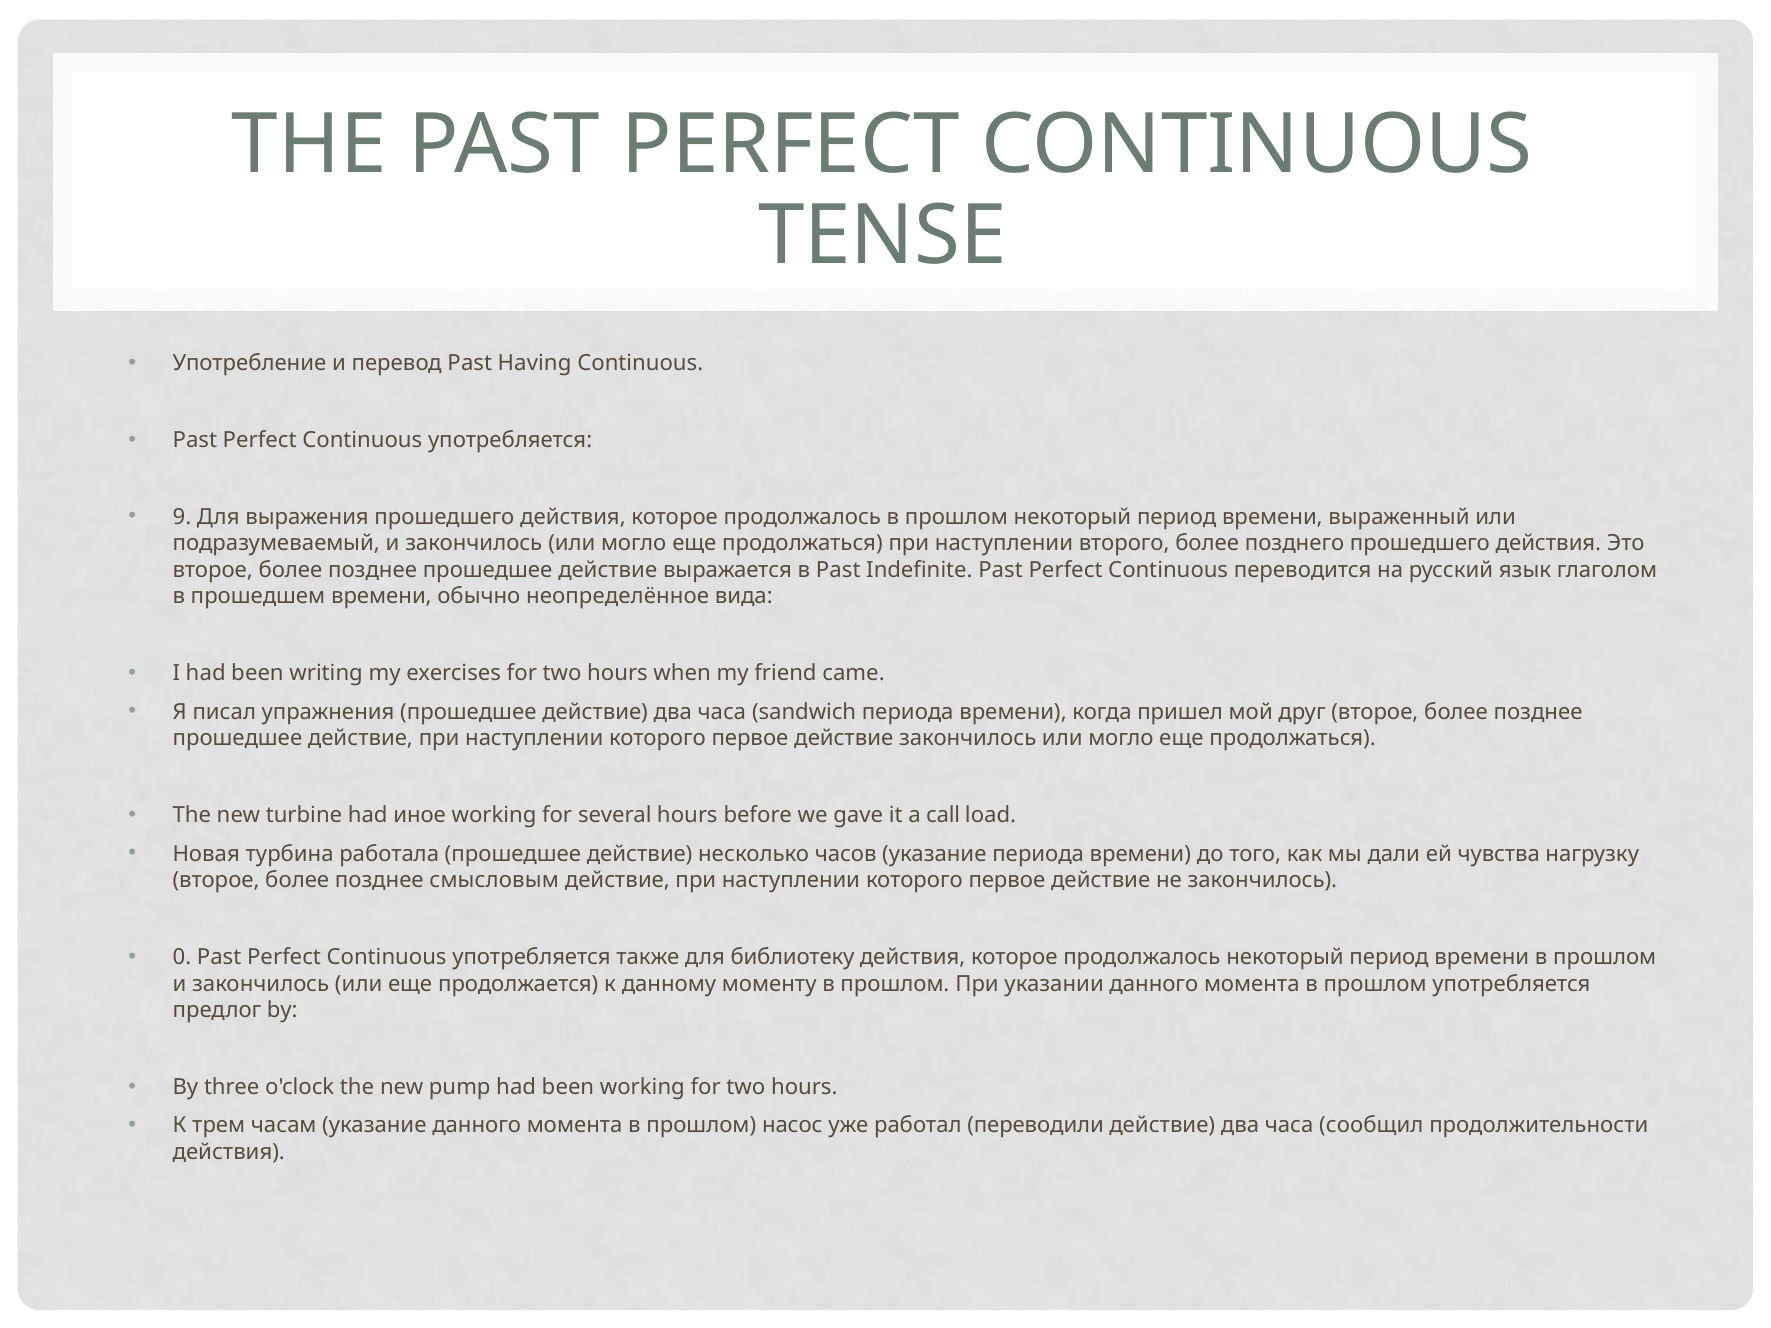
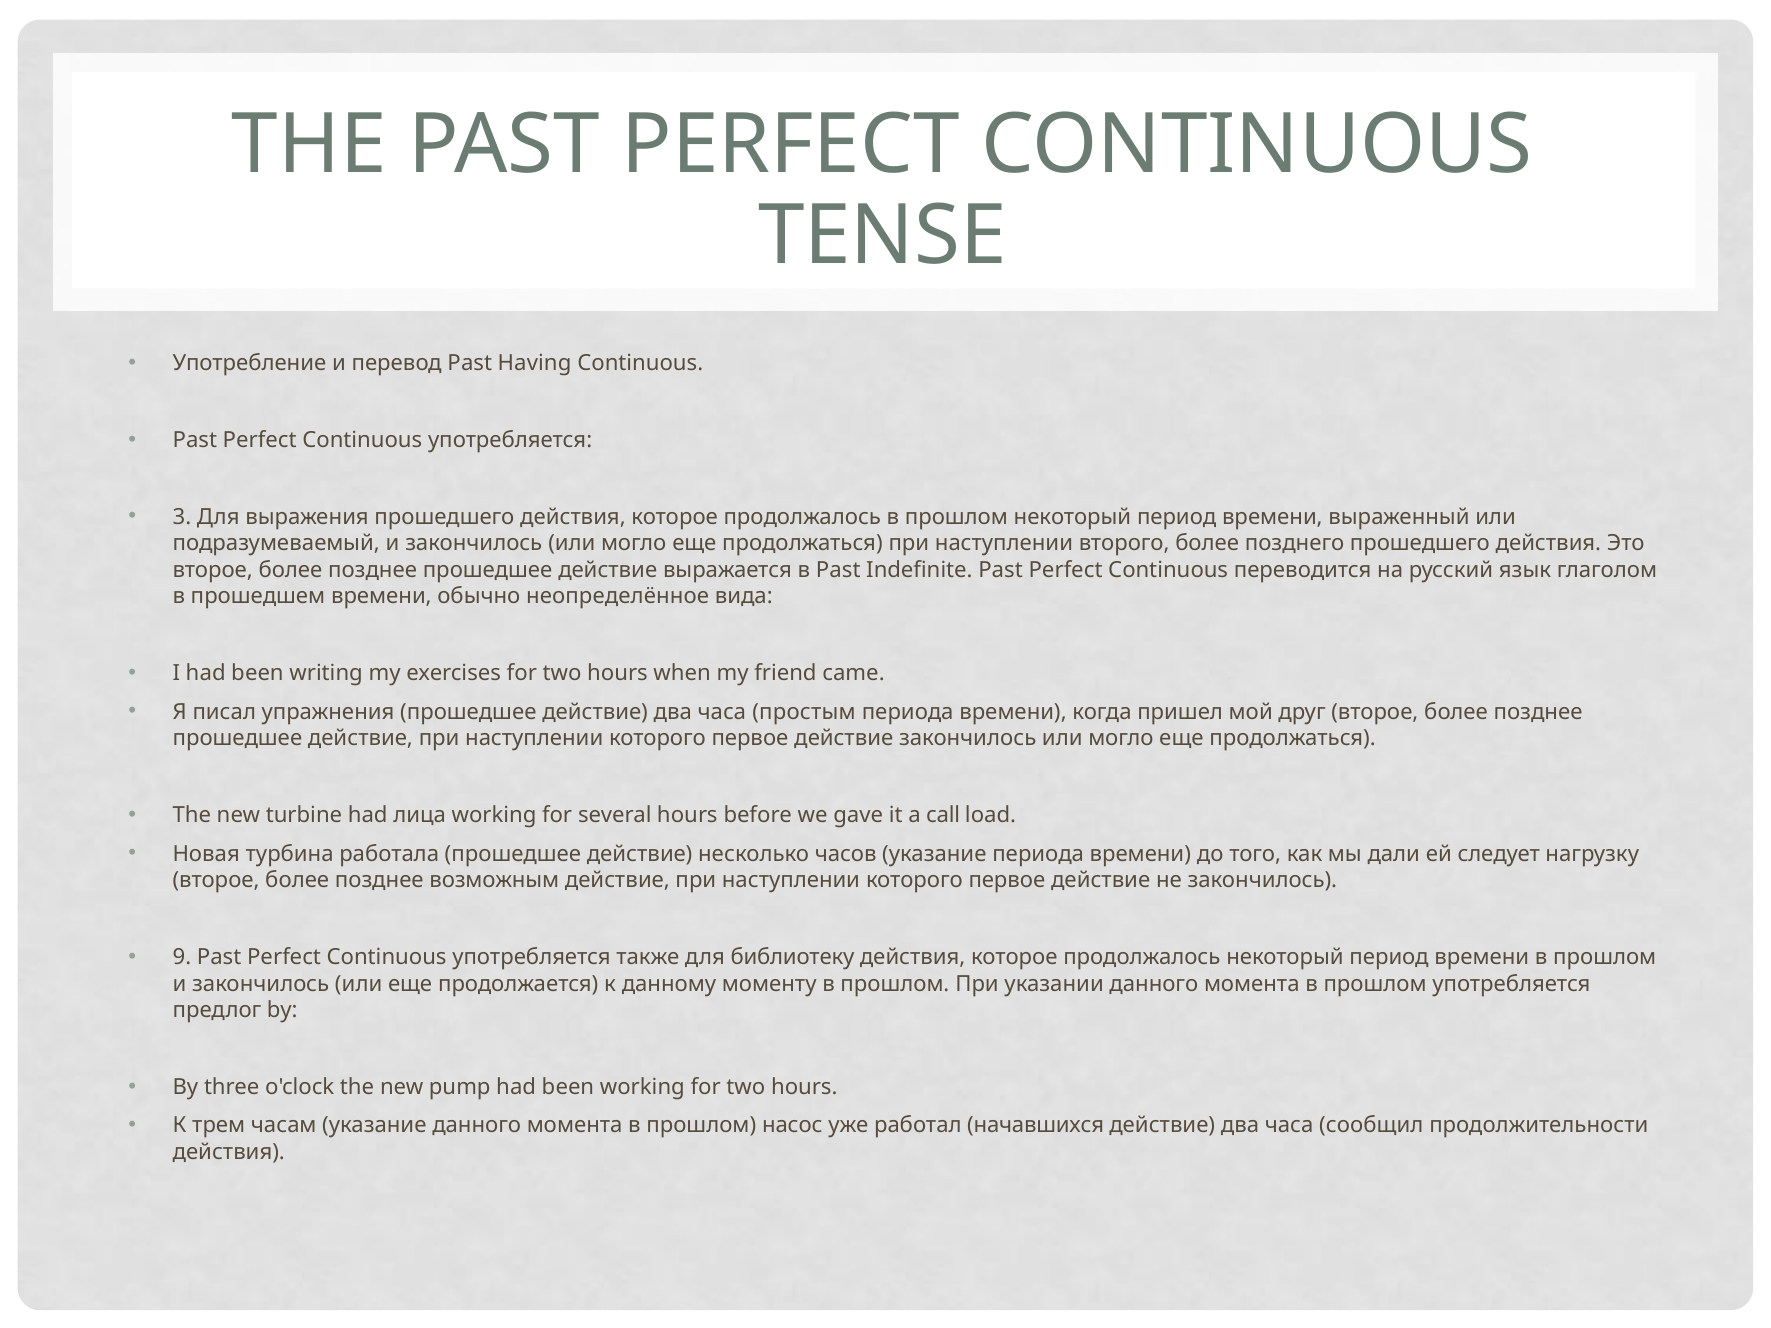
9: 9 -> 3 (182, 517)
sandwich: sandwich -> простым (804, 712)
иное: иное -> лица (420, 815)
чувства: чувства -> следует (1499, 854)
смысловым: смысловым -> возможным (494, 880)
0: 0 -> 9 (182, 957)
переводили: переводили -> начавшихся (1036, 1126)
